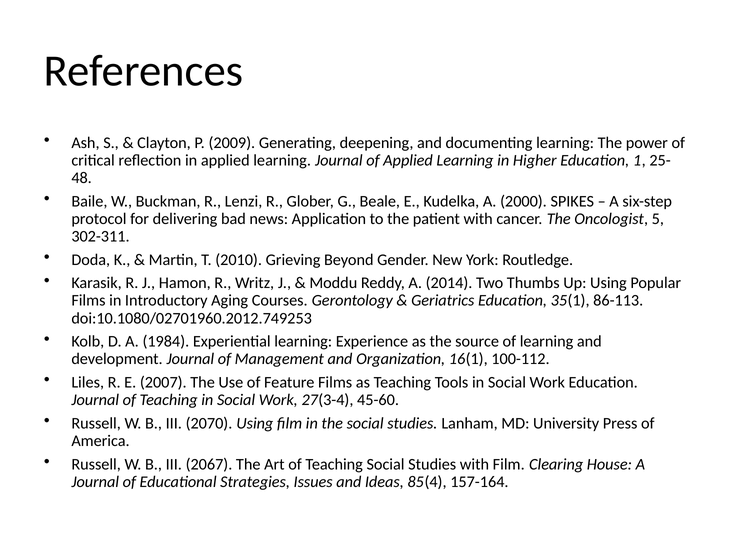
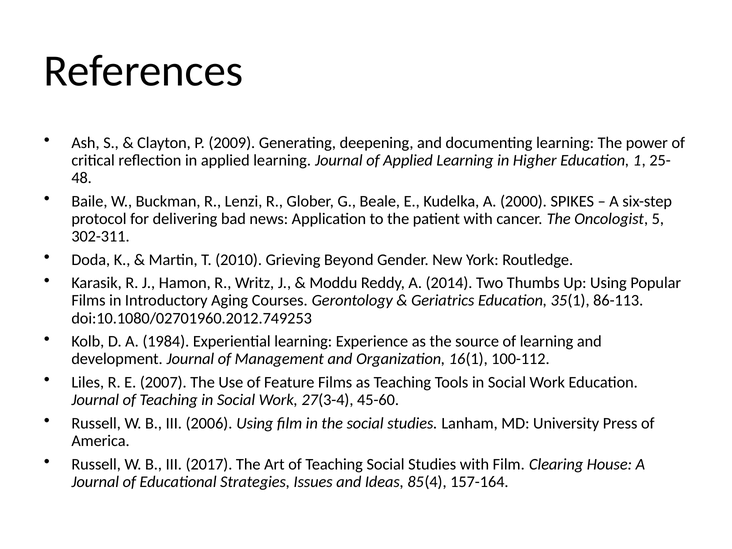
2070: 2070 -> 2006 (209, 423)
2067: 2067 -> 2017 (209, 464)
